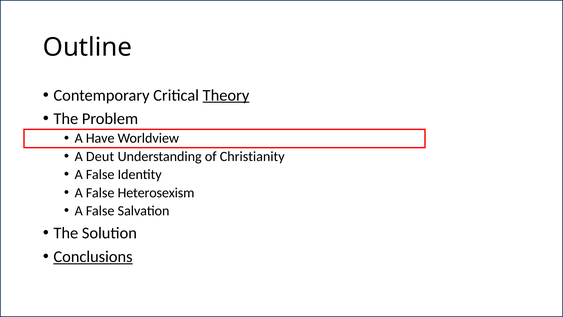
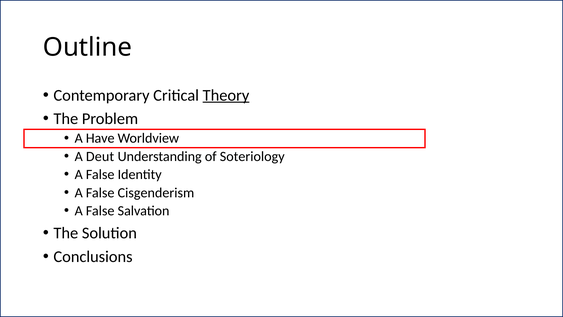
Christianity: Christianity -> Soteriology (252, 156)
Heterosexism: Heterosexism -> Cisgenderism (156, 192)
Conclusions underline: present -> none (93, 256)
